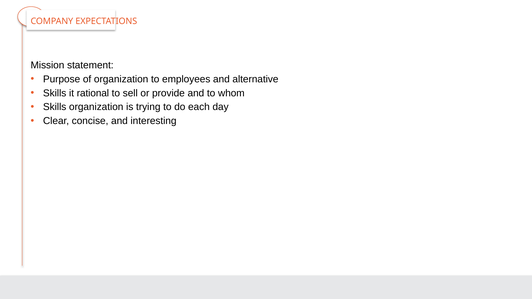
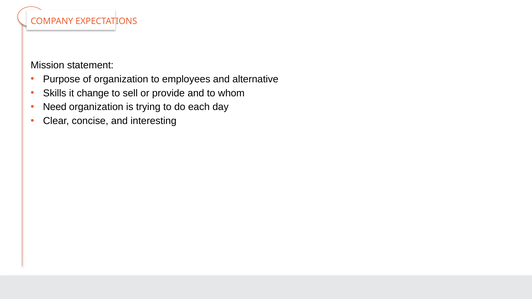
rational: rational -> change (93, 93)
Skills: Skills -> Need (55, 107)
